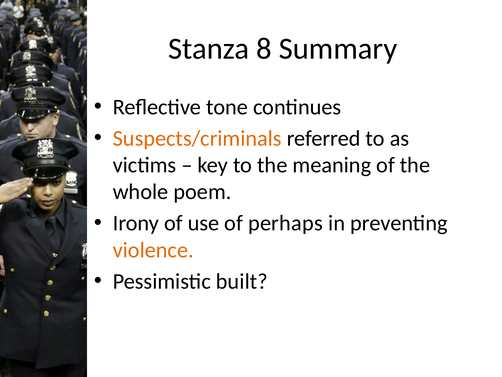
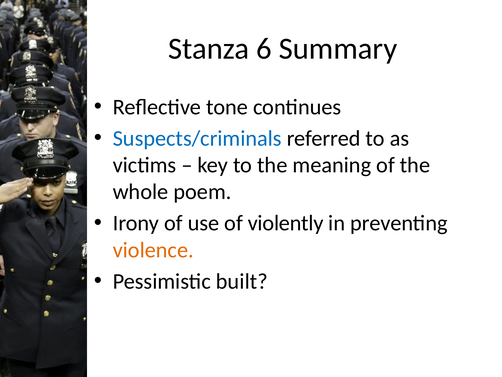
8: 8 -> 6 (264, 49)
Suspects/criminals colour: orange -> blue (197, 138)
perhaps: perhaps -> violently (286, 223)
